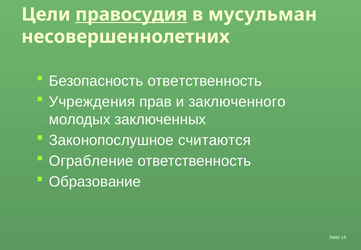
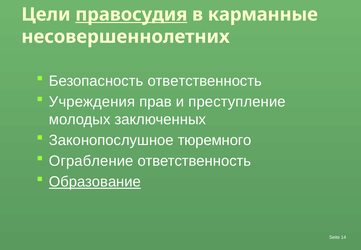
мусульман: мусульман -> карманные (263, 14)
заключенного: заключенного -> преступление (237, 102)
считаются: считаются -> тюремного (215, 140)
Образование underline: none -> present (95, 182)
